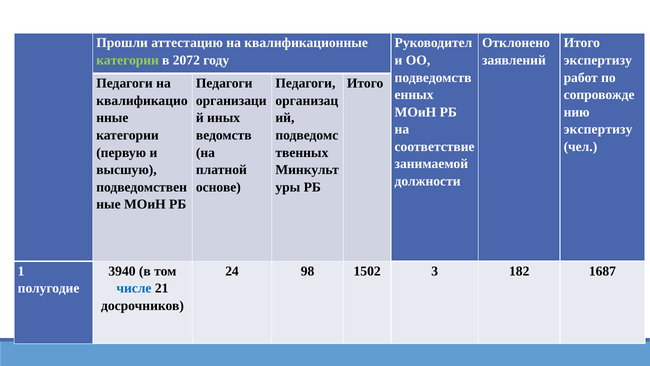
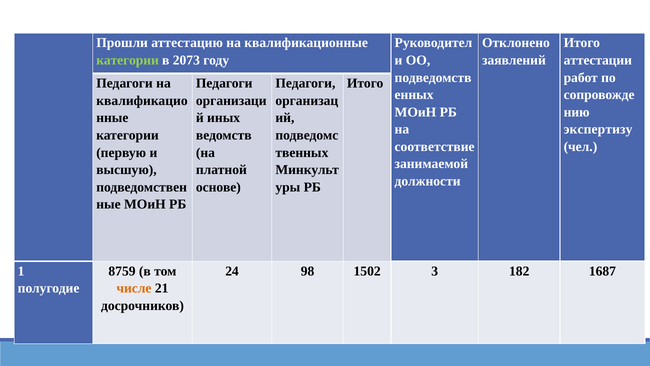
2072: 2072 -> 2073 (186, 60)
экспертизу: экспертизу -> аттестации (598, 60)
3940: 3940 -> 8759 (122, 271)
числе colour: blue -> orange (134, 288)
